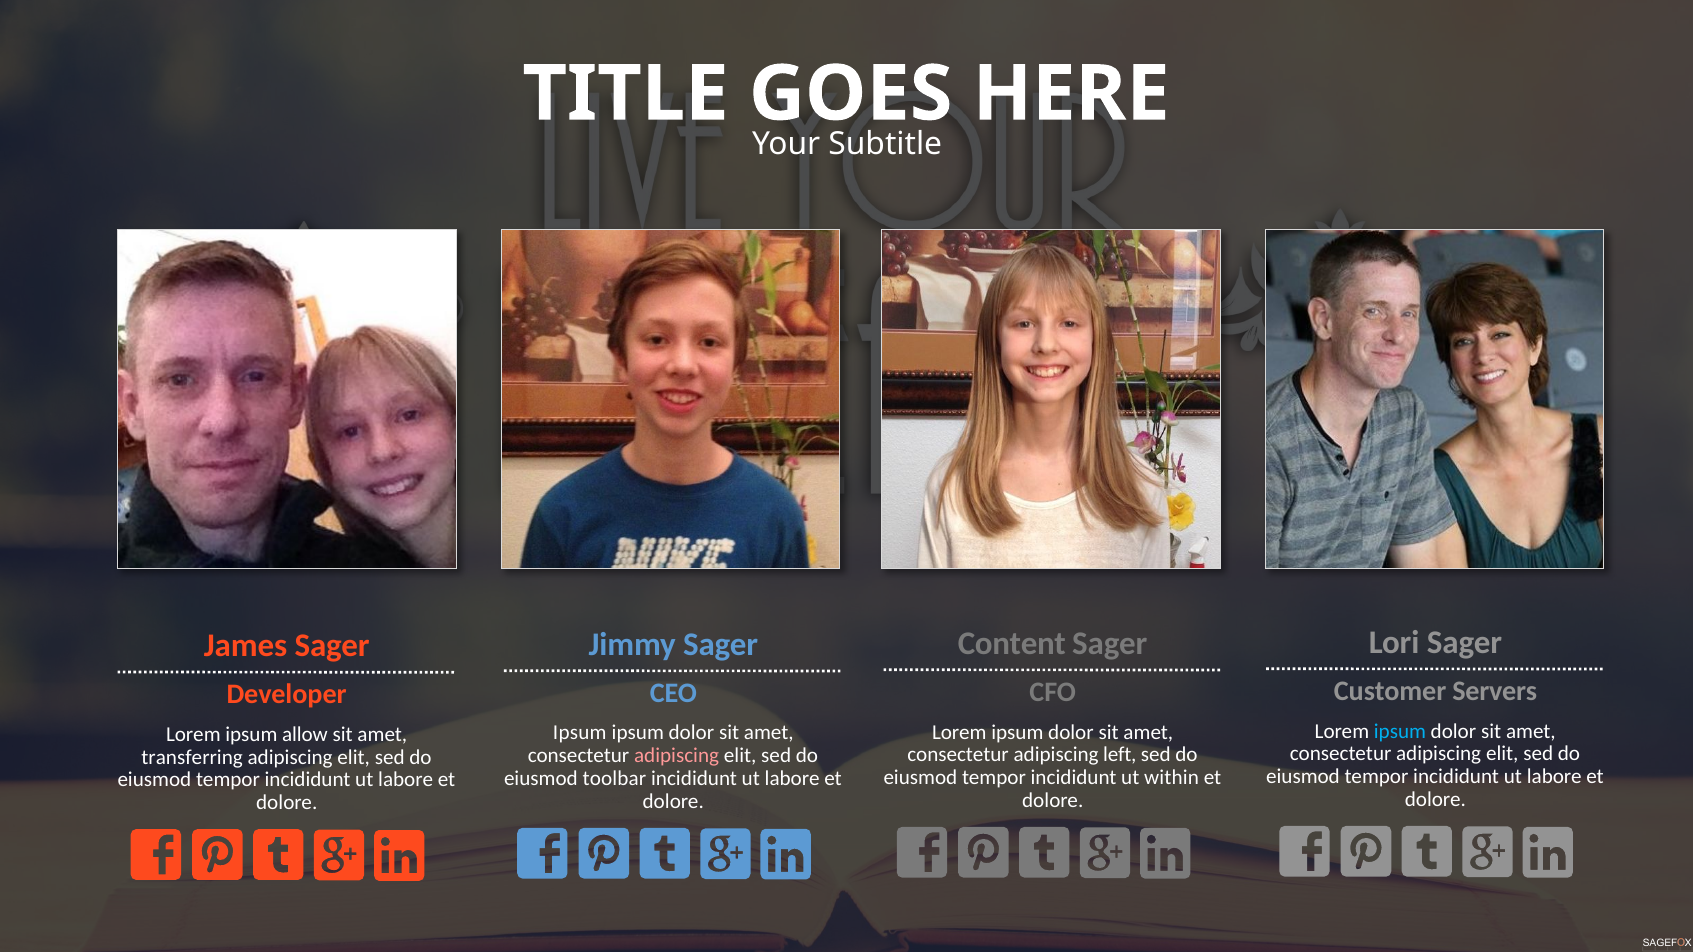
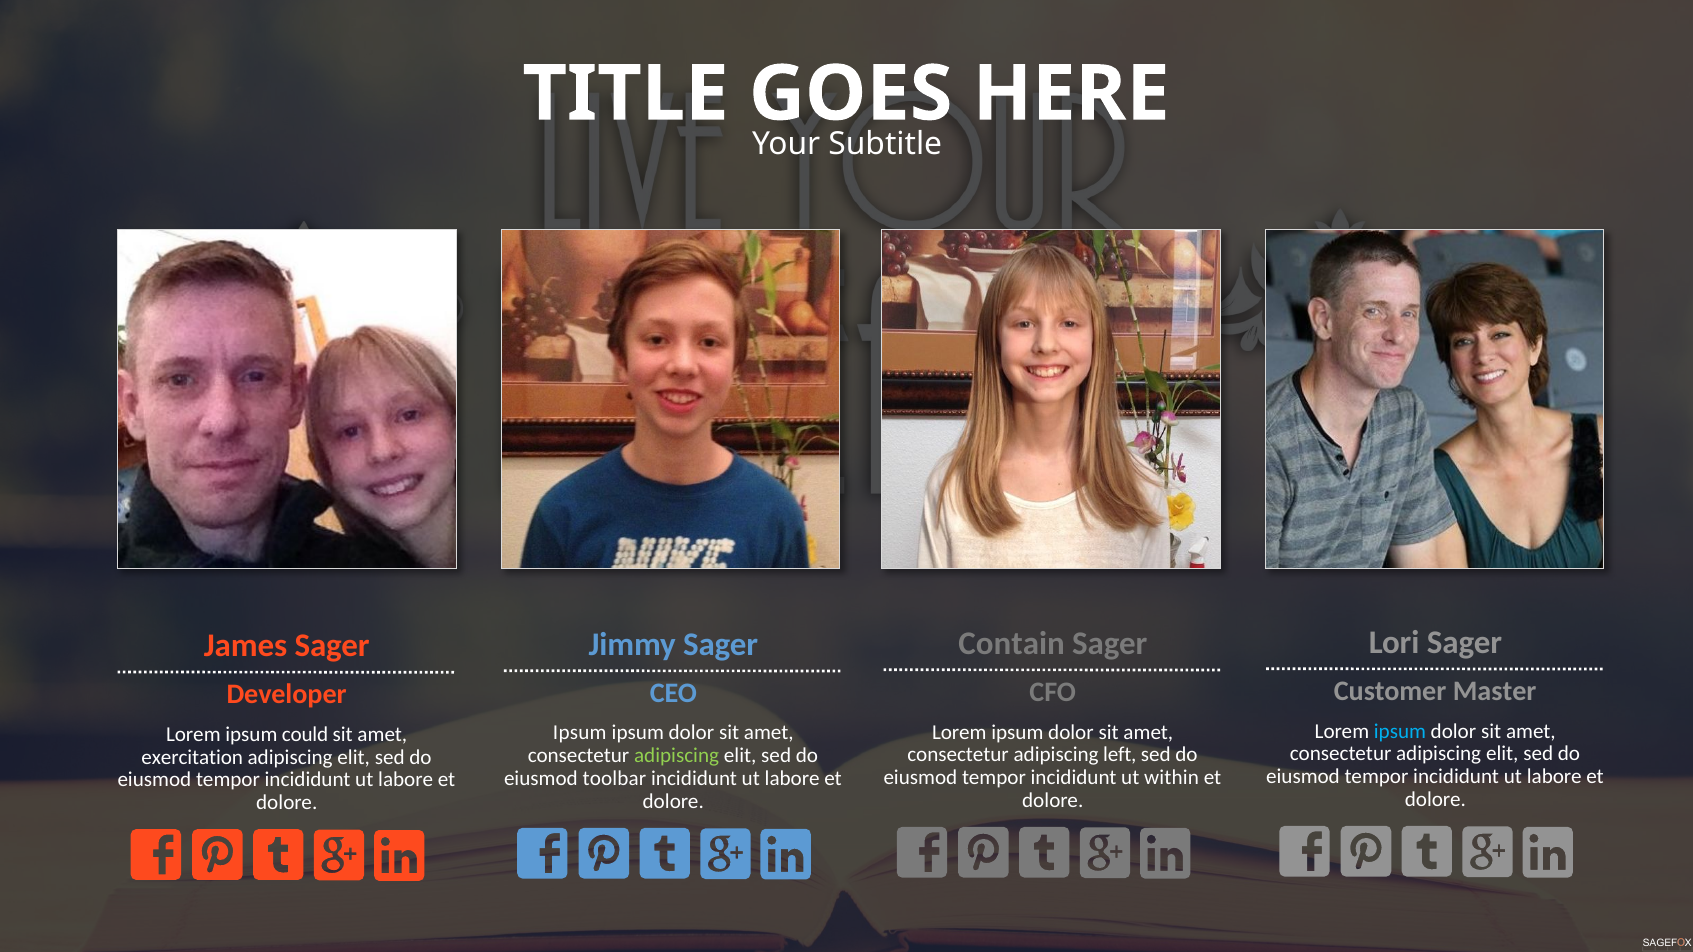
Content: Content -> Contain (1012, 644)
Servers: Servers -> Master (1495, 692)
allow: allow -> could (305, 735)
adipiscing colour: pink -> light green (677, 756)
transferring: transferring -> exercitation (192, 757)
